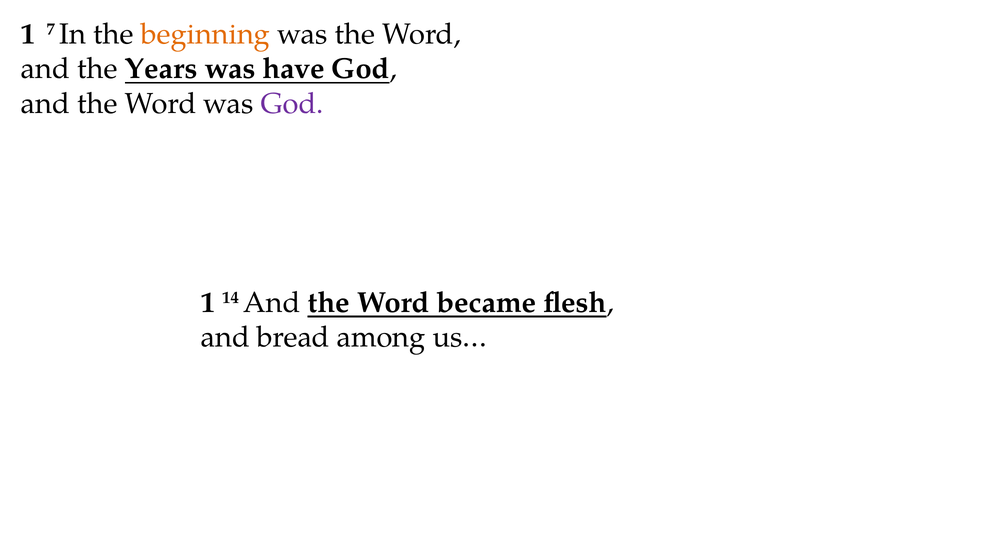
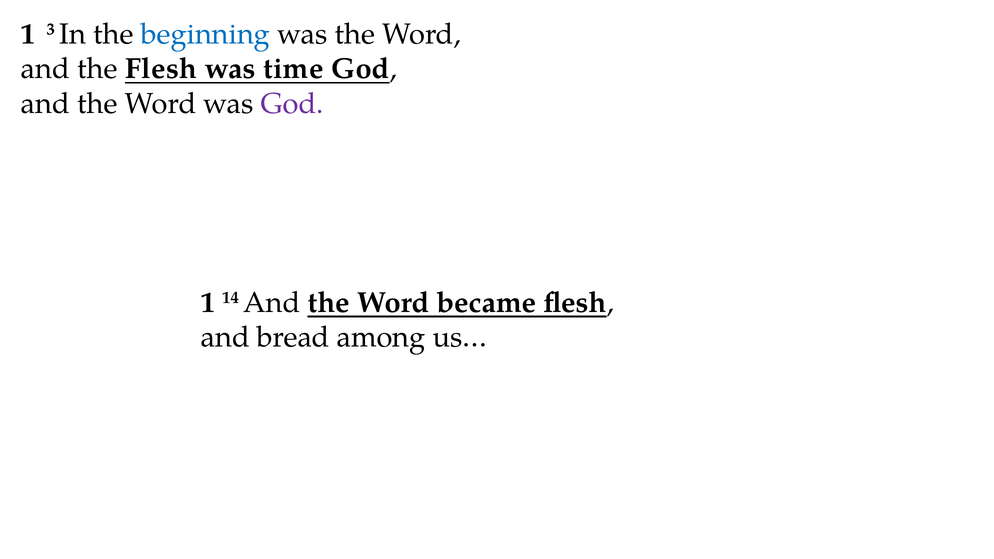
7: 7 -> 3 (51, 29)
beginning colour: orange -> blue (205, 34)
the Years: Years -> Flesh (161, 69)
have: have -> time (293, 69)
